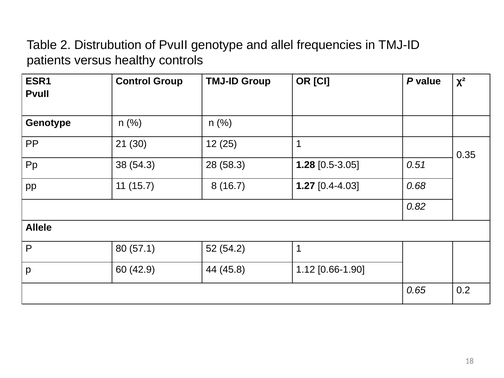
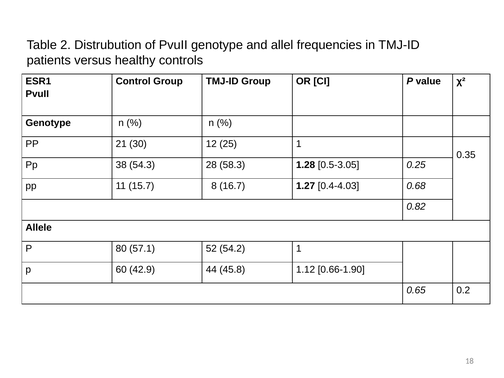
0.51: 0.51 -> 0.25 (416, 165)
